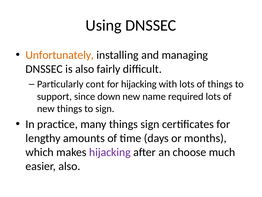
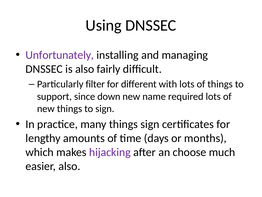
Unfortunately colour: orange -> purple (60, 55)
cont: cont -> filter (95, 84)
for hijacking: hijacking -> different (139, 84)
